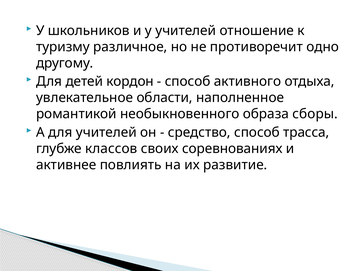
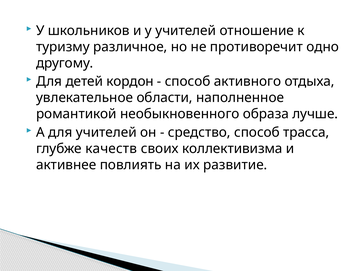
сборы: сборы -> лучше (315, 114)
классов: классов -> качеств (111, 148)
соревнованиях: соревнованиях -> коллективизма (232, 148)
